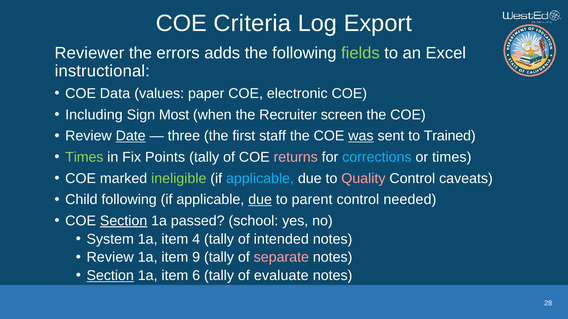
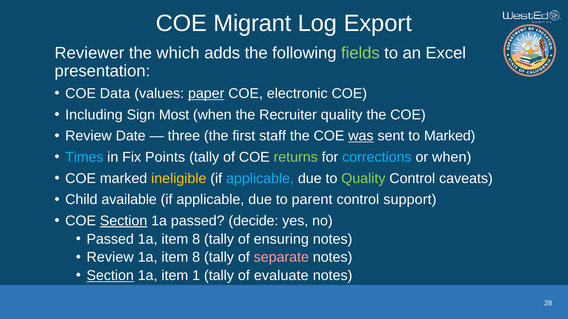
Criteria: Criteria -> Migrant (252, 23)
errors: errors -> which (178, 53)
instructional: instructional -> presentation (102, 71)
paper underline: none -> present (206, 94)
Recruiter screen: screen -> quality (342, 115)
Date underline: present -> none (131, 136)
to Trained: Trained -> Marked (450, 136)
Times colour: light green -> light blue (84, 157)
returns colour: pink -> light green (296, 157)
or times: times -> when (452, 157)
ineligible colour: light green -> yellow (179, 179)
Quality colour: pink -> light green (363, 179)
Child following: following -> available (129, 200)
due underline: present -> none (260, 200)
needed: needed -> support (410, 200)
school: school -> decide (253, 221)
System: System -> Passed (110, 239)
4: 4 -> 8 (196, 239)
intended: intended -> ensuring (281, 239)
9: 9 -> 8 (196, 258)
6: 6 -> 1 (196, 276)
